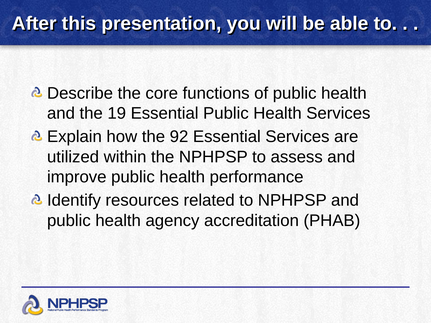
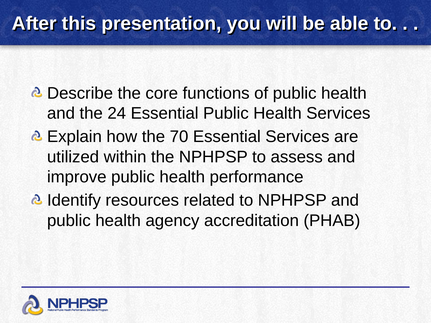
19: 19 -> 24 (117, 113)
92: 92 -> 70 (179, 137)
